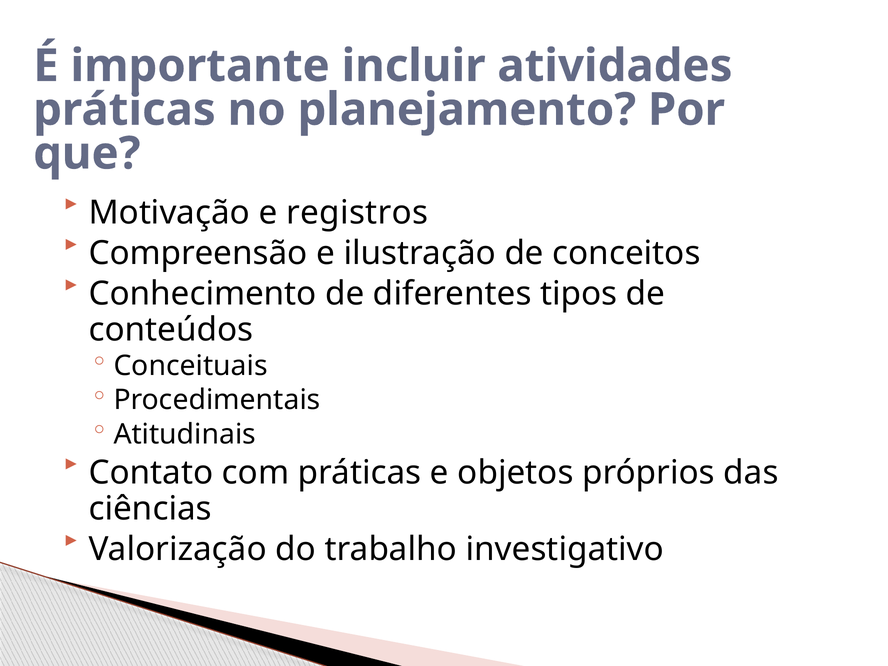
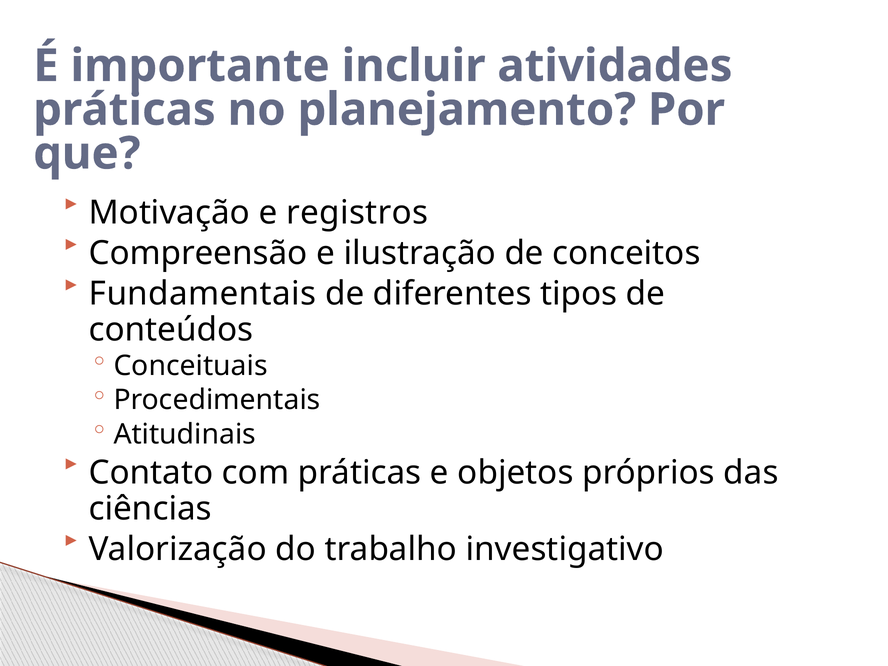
Conhecimento: Conhecimento -> Fundamentais (202, 294)
